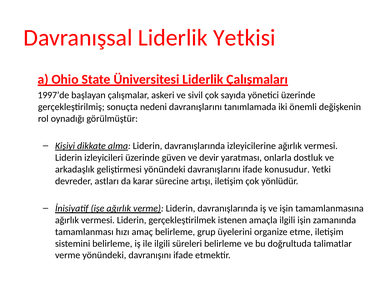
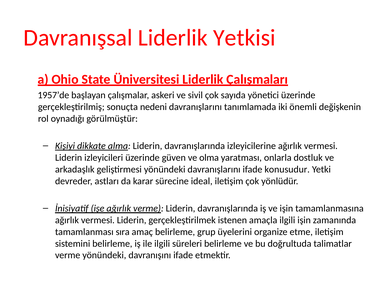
1997’de: 1997’de -> 1957’de (53, 95)
devir: devir -> olma (209, 157)
artışı: artışı -> ideal (202, 181)
hızı: hızı -> sıra (123, 231)
